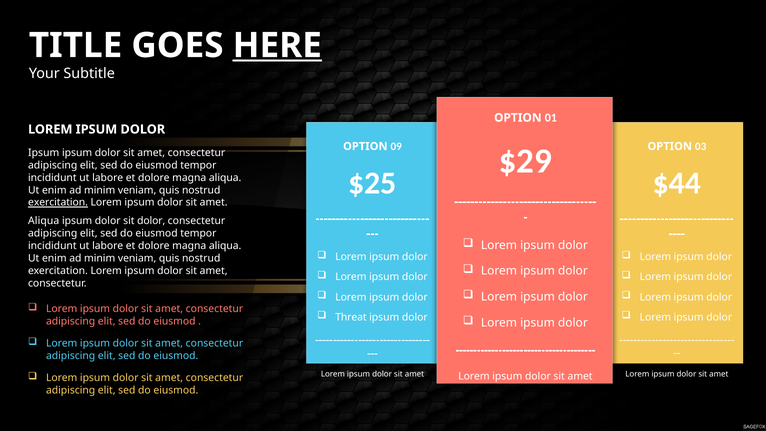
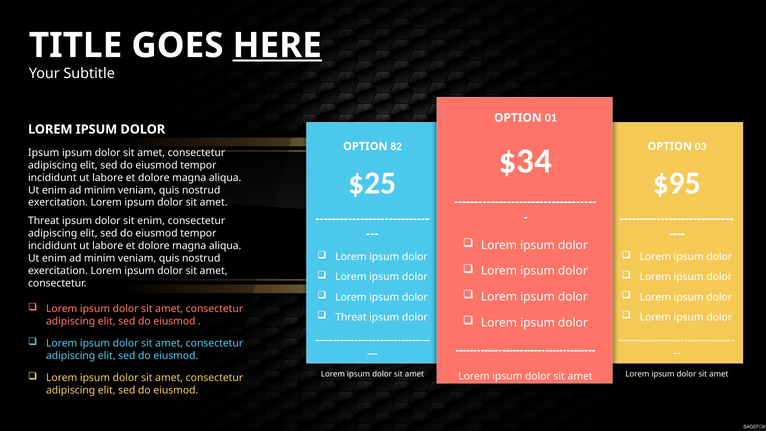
09: 09 -> 82 (396, 146)
$29: $29 -> $34 (525, 161)
$44: $44 -> $95 (677, 183)
exercitation underline: present -> none (58, 202)
Aliqua: Aliqua -> Threat (44, 221)
sit dolor: dolor -> enim (151, 221)
